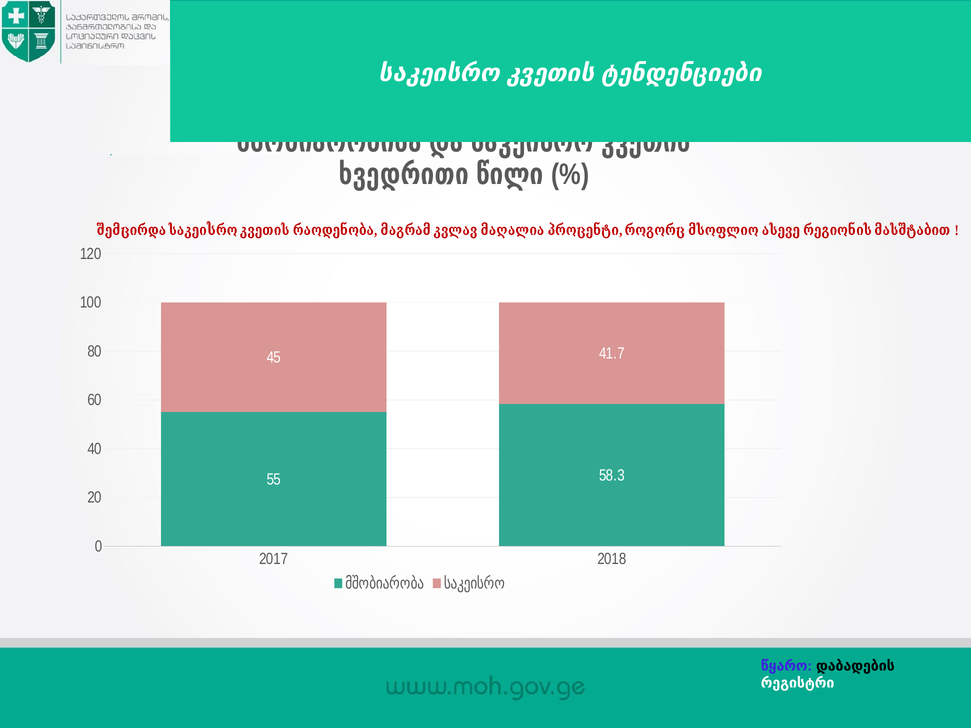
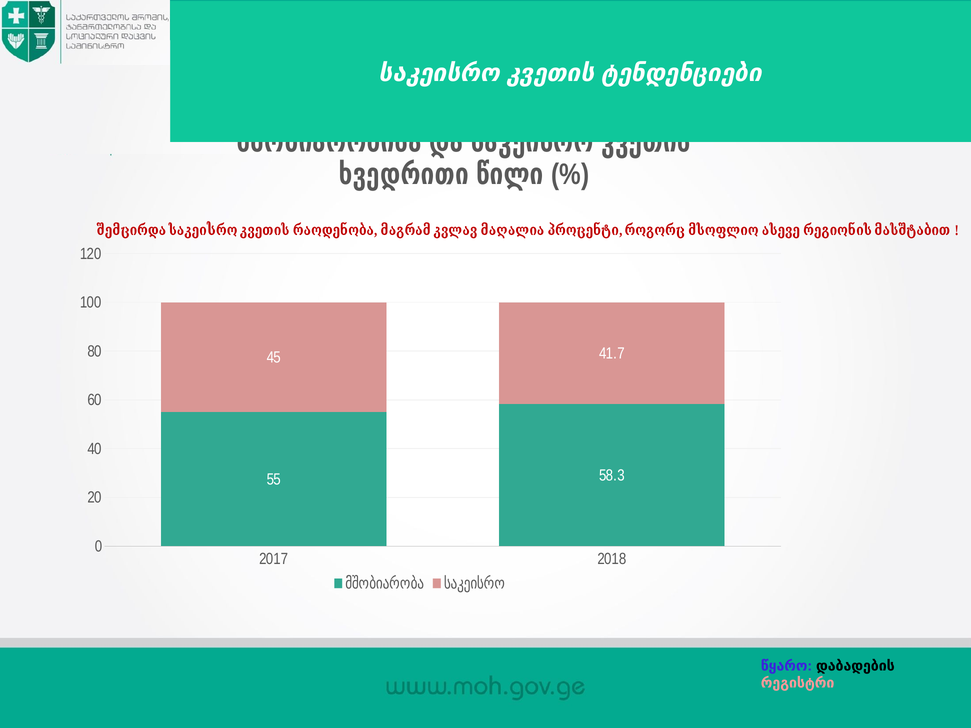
რეგისტრი colour: white -> pink (798, 683)
